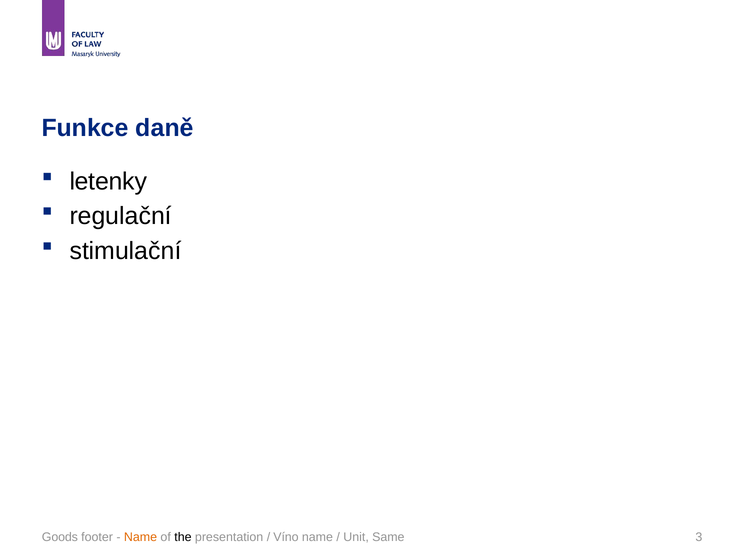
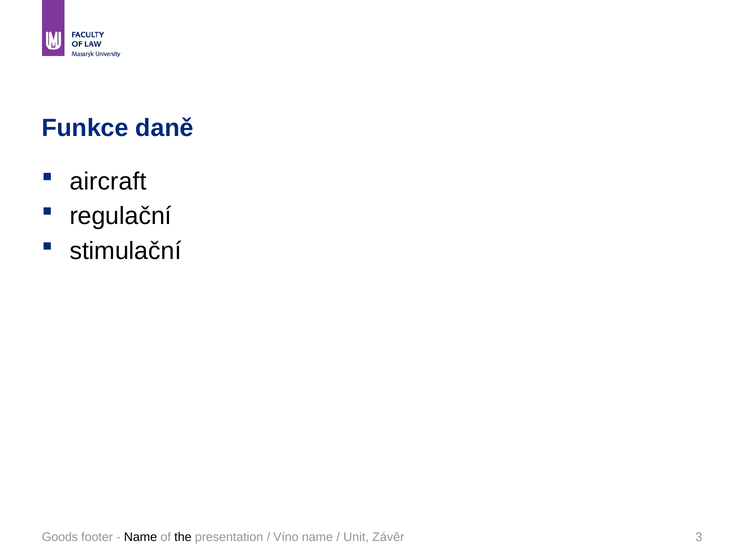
letenky: letenky -> aircraft (108, 181)
Name colour: orange -> black (141, 537)
Same: Same -> Závěr (388, 537)
